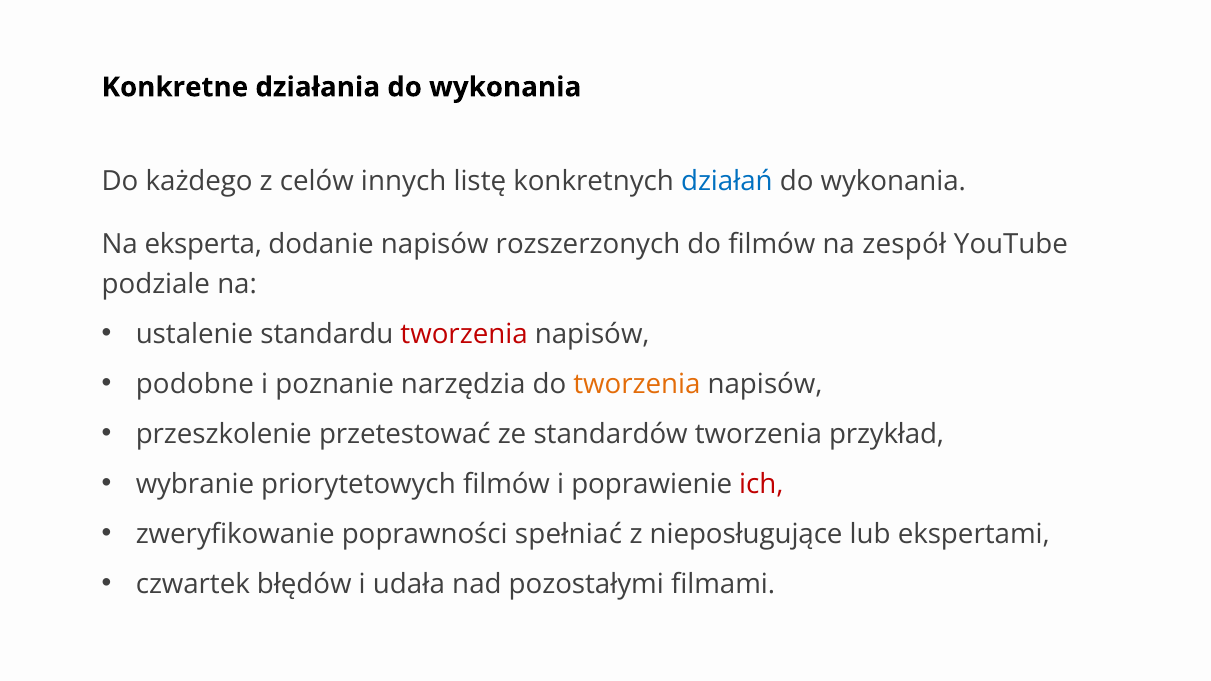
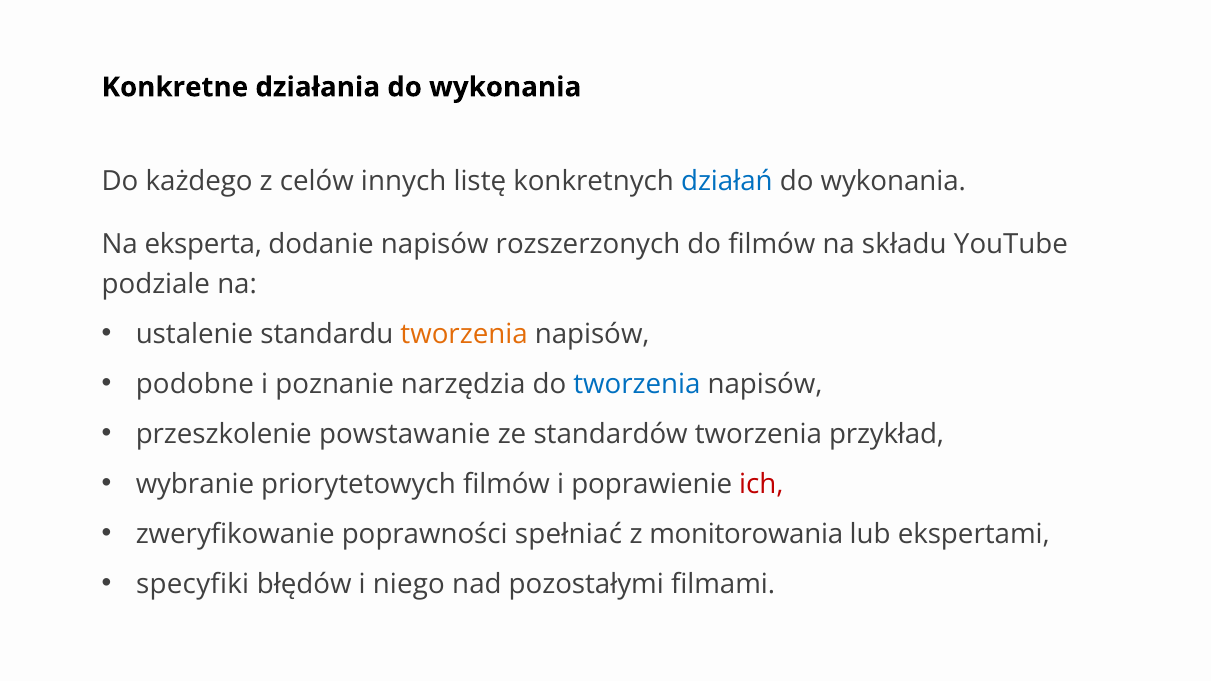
zespół: zespół -> składu (904, 244)
tworzenia colour: red -> orange (464, 334)
tworzenia colour: orange -> blue (637, 384)
przetestować: przetestować -> powstawanie (405, 434)
nieposługujące: nieposługujące -> monitorowania (746, 534)
czwartek: czwartek -> specyfiki (193, 584)
udała: udała -> niego (409, 584)
